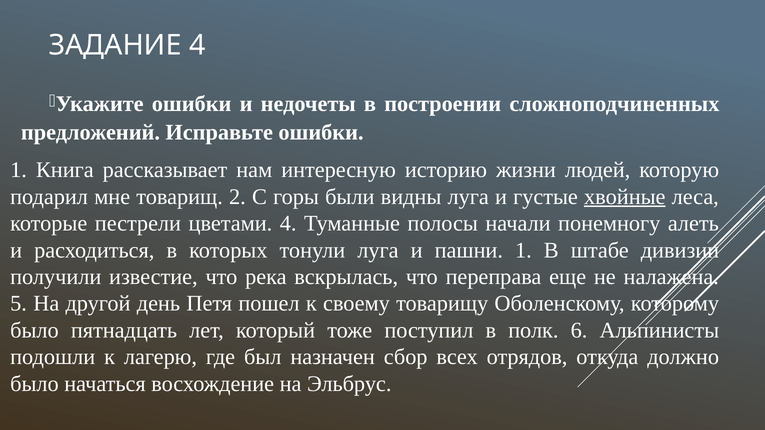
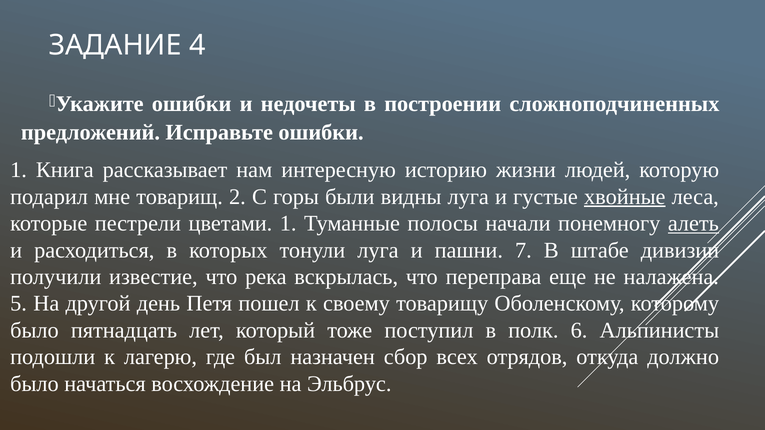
цветами 4: 4 -> 1 (288, 224)
алеть underline: none -> present (693, 224)
пашни 1: 1 -> 7 (523, 250)
